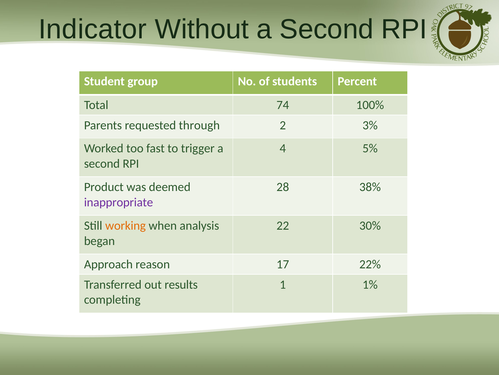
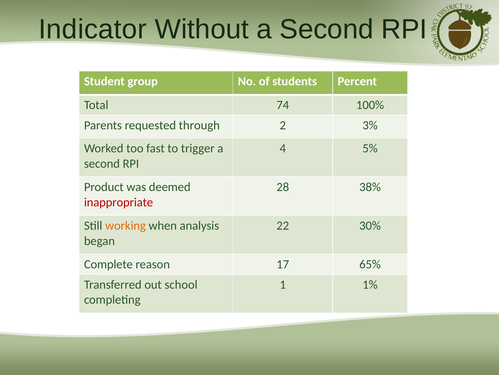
inappropriate colour: purple -> red (119, 202)
Approach: Approach -> Complete (108, 264)
22%: 22% -> 65% (370, 264)
results: results -> school (181, 284)
